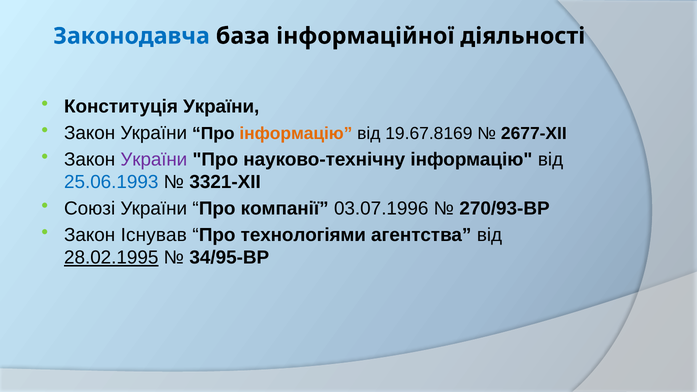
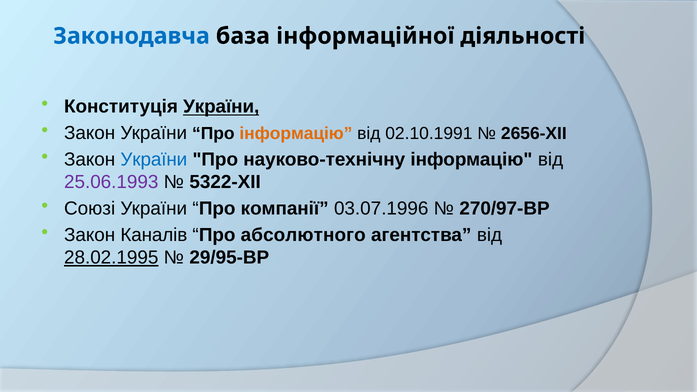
України underline: none -> present (221, 107)
19.67.8169: 19.67.8169 -> 02.10.1991 (429, 134)
2677-XII: 2677-XII -> 2656-XII (534, 134)
України colour: purple -> blue (154, 160)
25.06.1993 colour: blue -> purple (111, 182)
3321-XII: 3321-XII -> 5322-XII (225, 182)
270/93-ВР: 270/93-ВР -> 270/97-ВР (504, 209)
Існував: Існував -> Каналів (154, 235)
технологіями: технологіями -> абсолютного (303, 235)
34/95-ВР: 34/95-ВР -> 29/95-ВР (229, 258)
